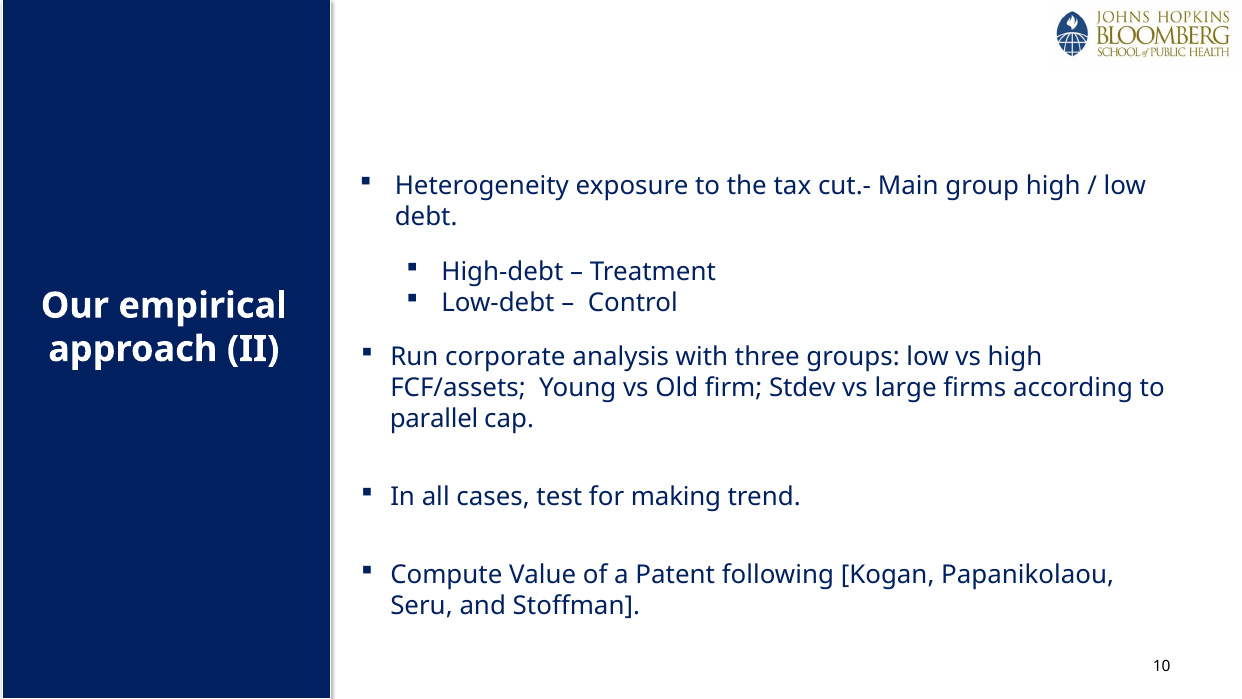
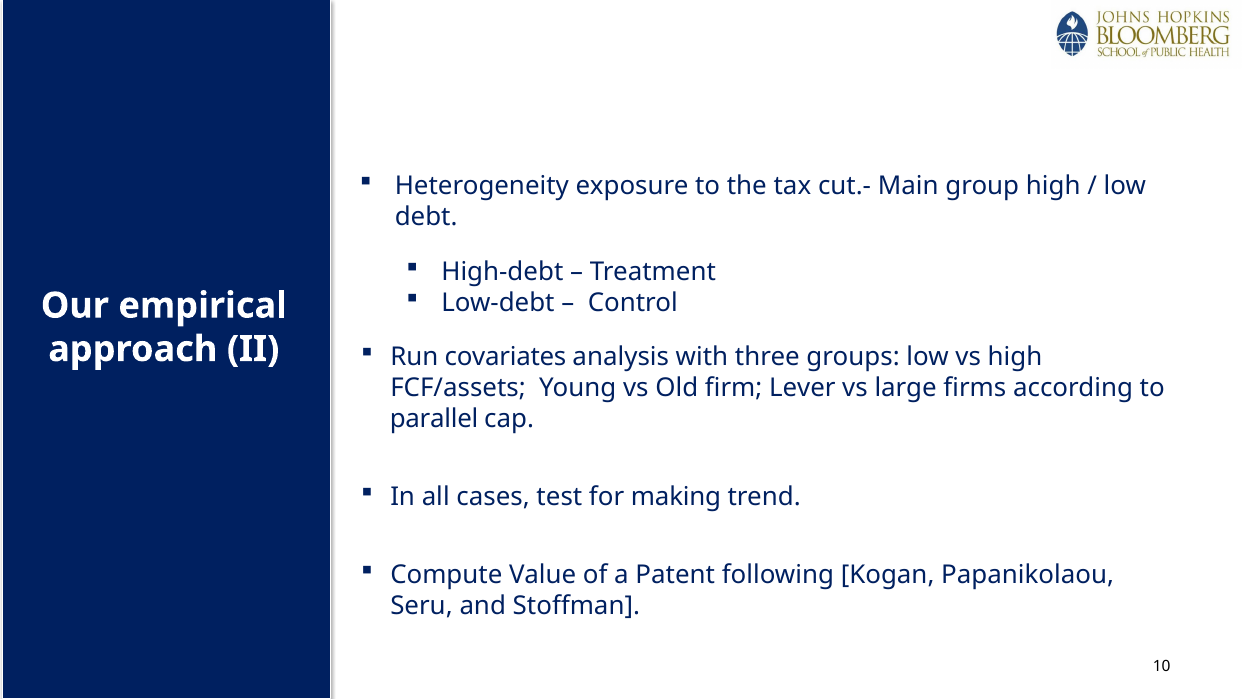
corporate: corporate -> covariates (506, 357)
Stdev: Stdev -> Lever (802, 388)
